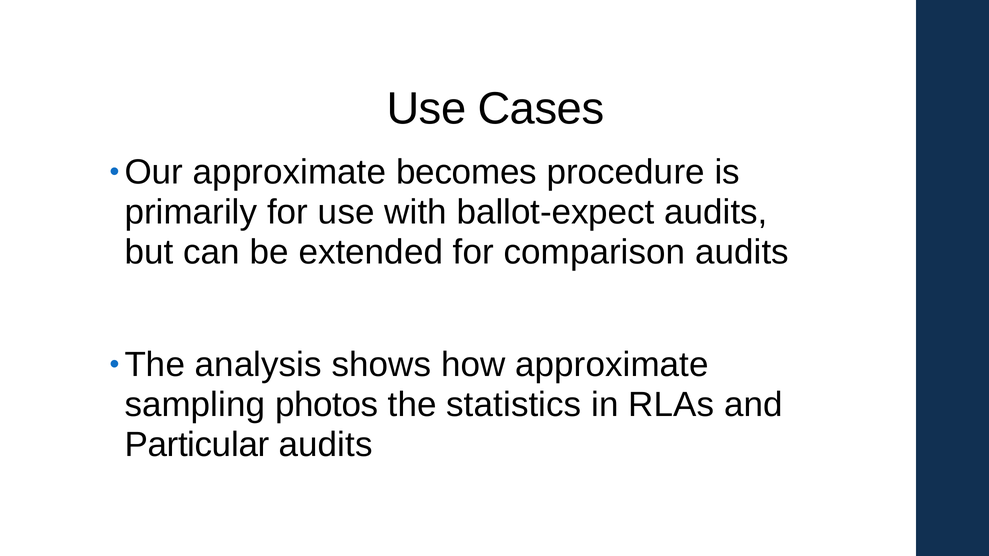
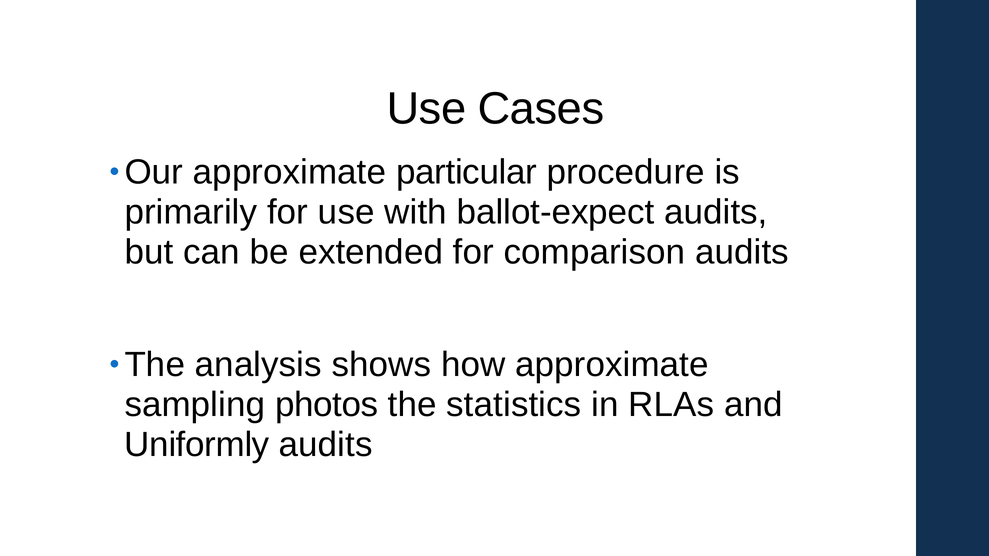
becomes: becomes -> particular (467, 172)
Particular: Particular -> Uniformly (197, 445)
